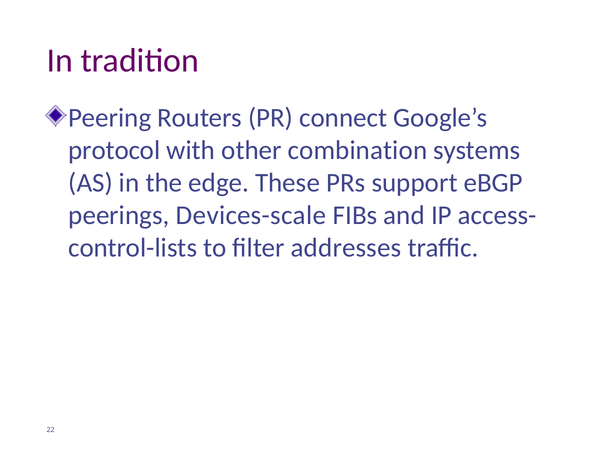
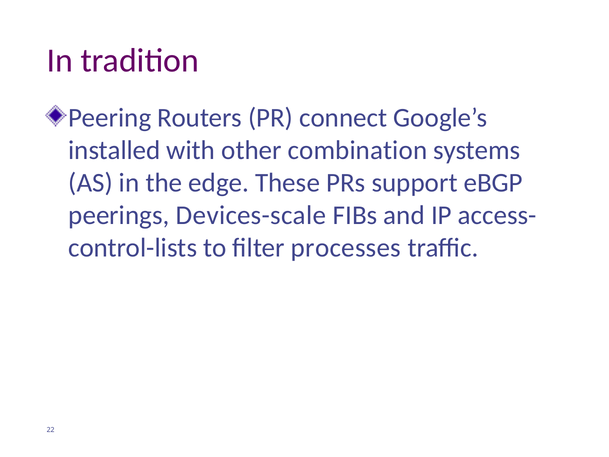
protocol: protocol -> installed (114, 150)
addresses: addresses -> processes (346, 248)
